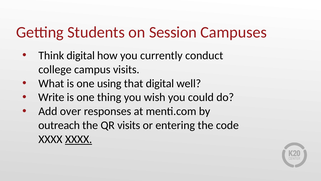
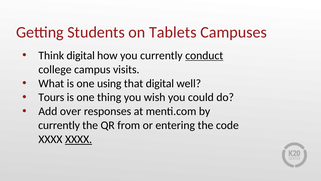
Session: Session -> Tablets (173, 32)
conduct underline: none -> present (204, 55)
Write: Write -> Tours (51, 97)
outreach: outreach -> currently (59, 125)
QR visits: visits -> from (129, 125)
